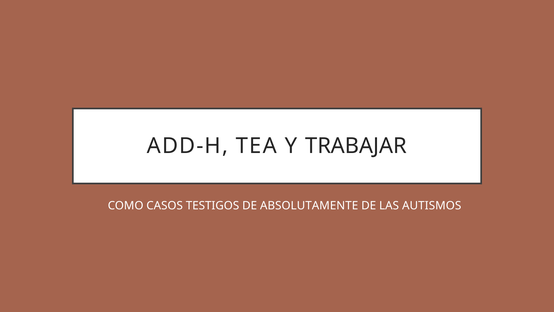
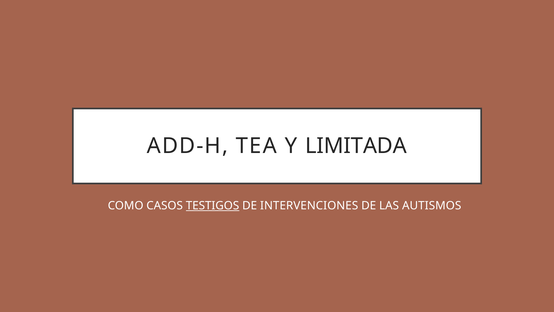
TRABAJAR: TRABAJAR -> LIMITADA (356, 146)
TESTIGOS underline: none -> present (213, 205)
ABSOLUTAMENTE: ABSOLUTAMENTE -> INTERVENCIONES (309, 205)
